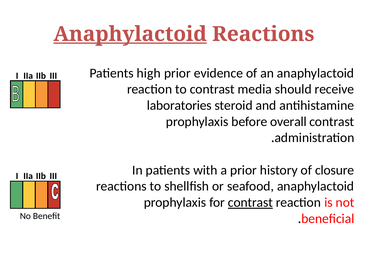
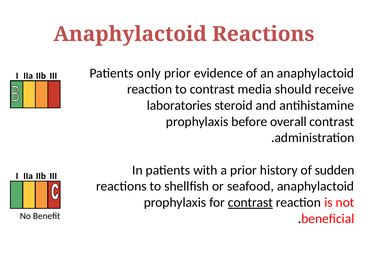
Anaphylactoid underline: present -> none (130, 34)
high: high -> only (149, 73)
closure: closure -> sudden (335, 170)
